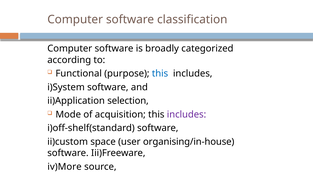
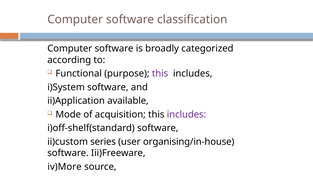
this colour: blue -> purple (160, 74)
selection: selection -> available (128, 101)
space: space -> series (103, 142)
